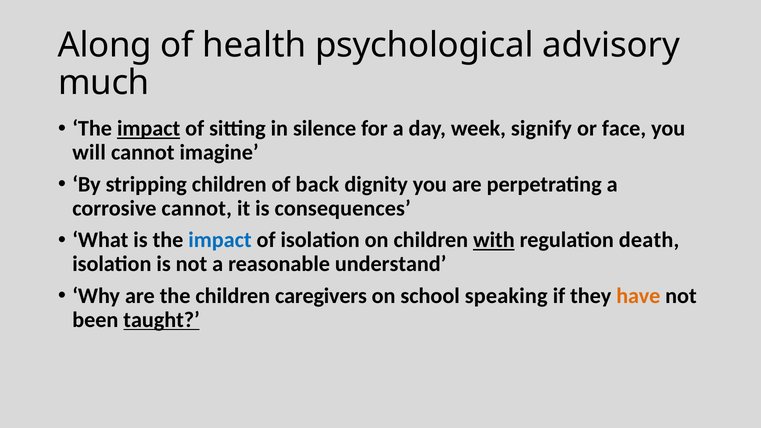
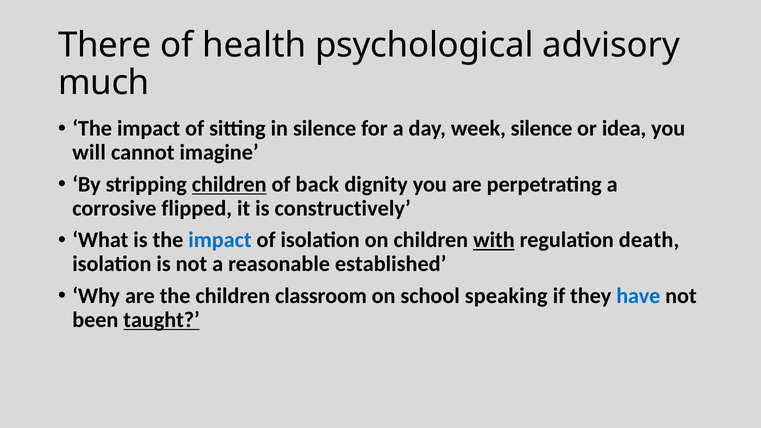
Along: Along -> There (105, 45)
impact underline: present -> none (149, 129)
week signify: signify -> silence (542, 129)
face: face -> idea (624, 129)
children underline: none -> present (229, 184)
corrosive cannot: cannot -> flipped (197, 208)
consequences: consequences -> constructively (343, 208)
understand: understand -> established (391, 264)
caregivers: caregivers -> classroom (321, 296)
have colour: orange -> blue (638, 296)
